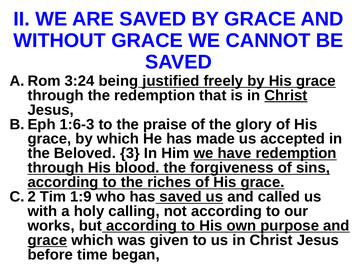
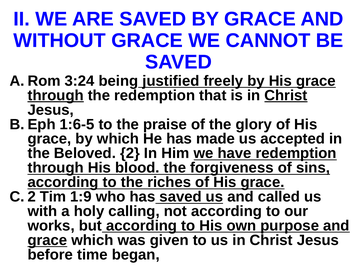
through underline: none -> present (56, 95)
1:6-3: 1:6-3 -> 1:6-5 (77, 124)
3: 3 -> 2 (130, 153)
